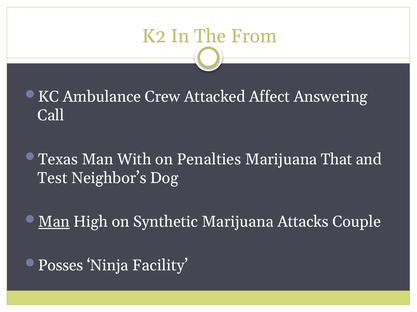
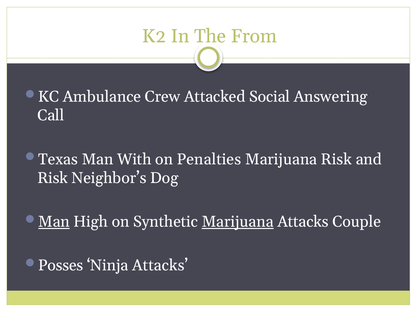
Affect: Affect -> Social (270, 97)
Marijuana That: That -> Risk (336, 160)
Test: Test -> Risk (53, 178)
Marijuana underline: none -> present (238, 222)
Ninja Facility: Facility -> Attacks (160, 266)
